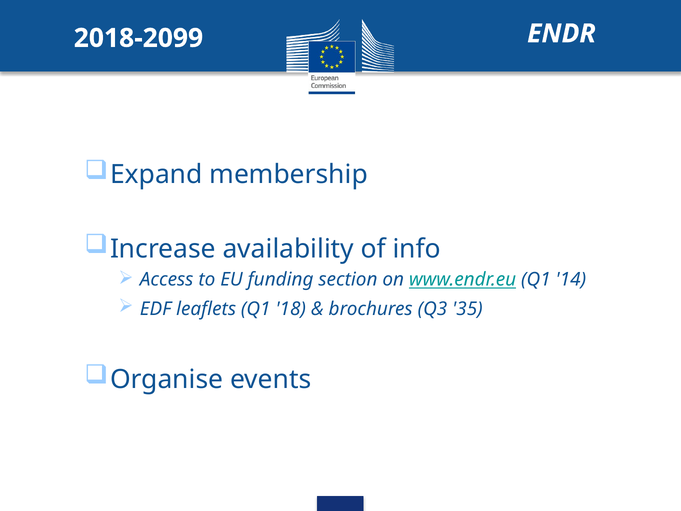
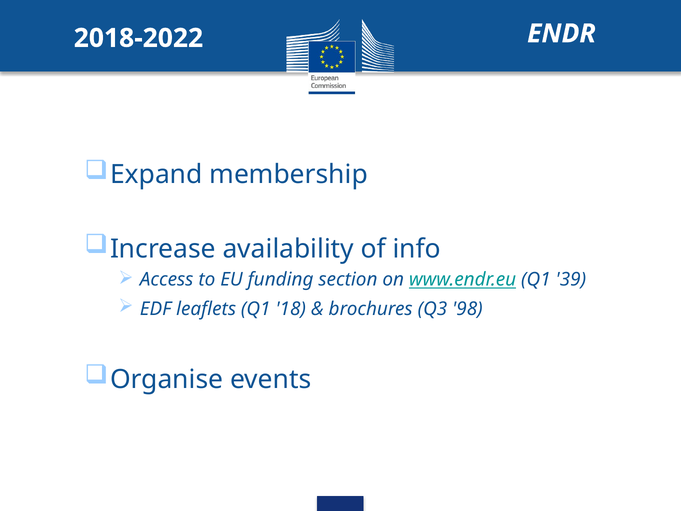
2018-2099: 2018-2099 -> 2018-2022 (138, 38)
14: 14 -> 39 (571, 279)
35: 35 -> 98 (467, 309)
